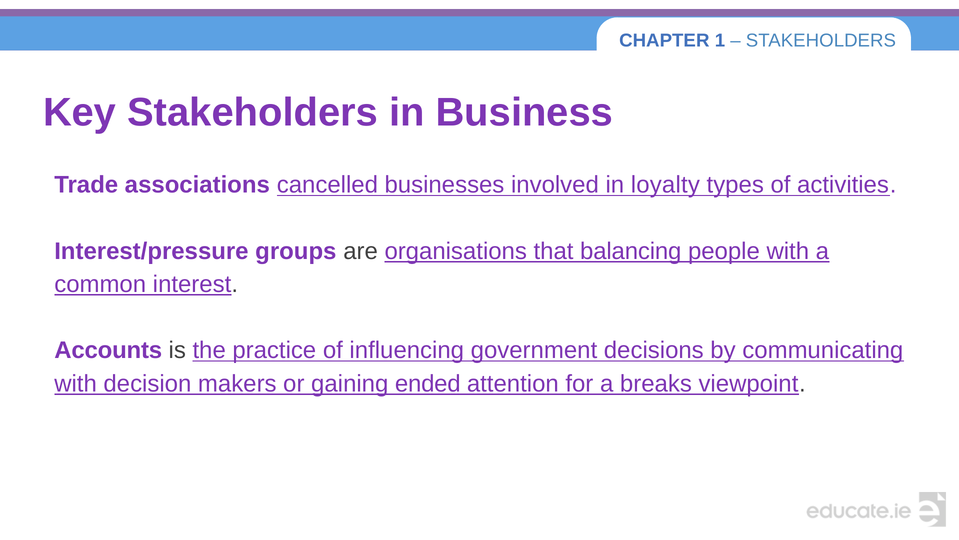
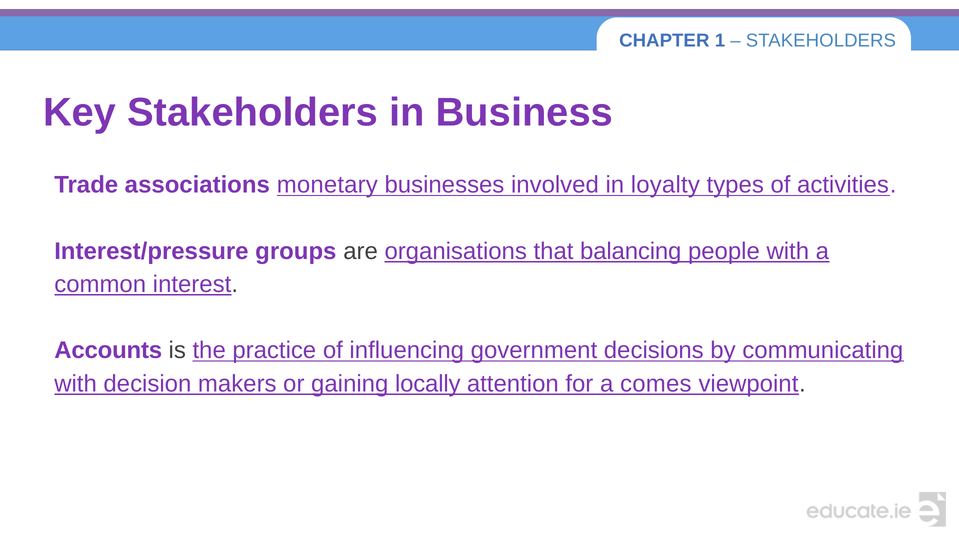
cancelled: cancelled -> monetary (327, 185)
ended: ended -> locally (428, 383)
breaks: breaks -> comes (656, 383)
